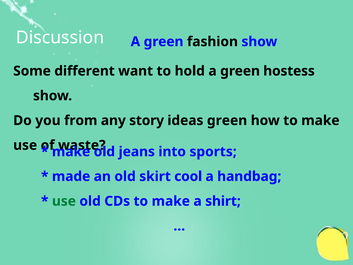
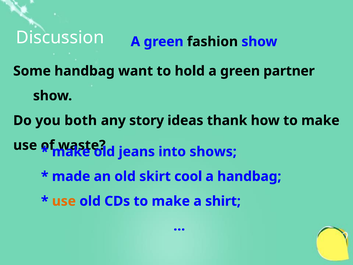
Some different: different -> handbag (85, 71)
hostess: hostess -> partner (289, 71)
from: from -> both (81, 120)
ideas green: green -> thank (227, 120)
sports: sports -> shows (213, 152)
use colour: green -> orange (64, 201)
